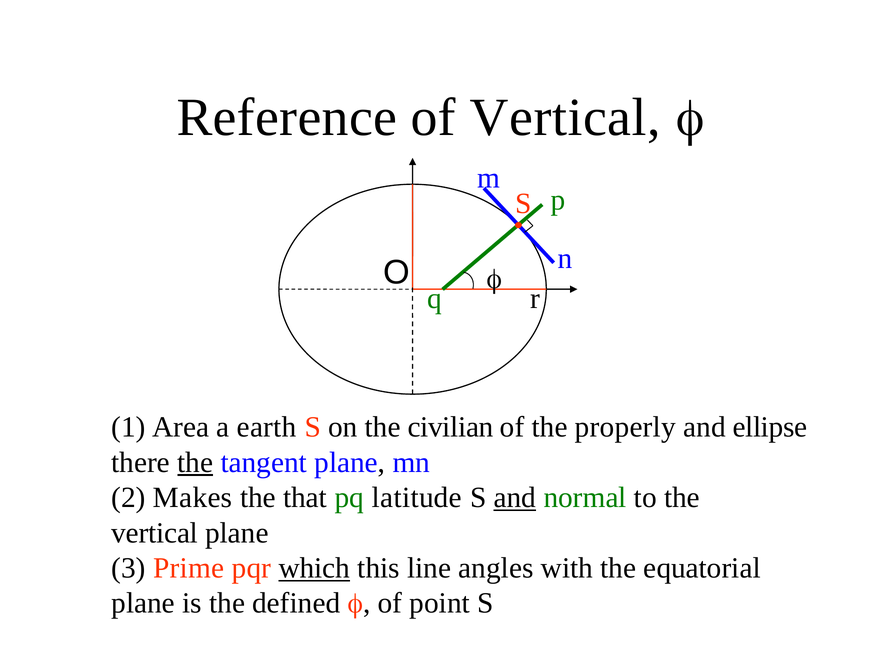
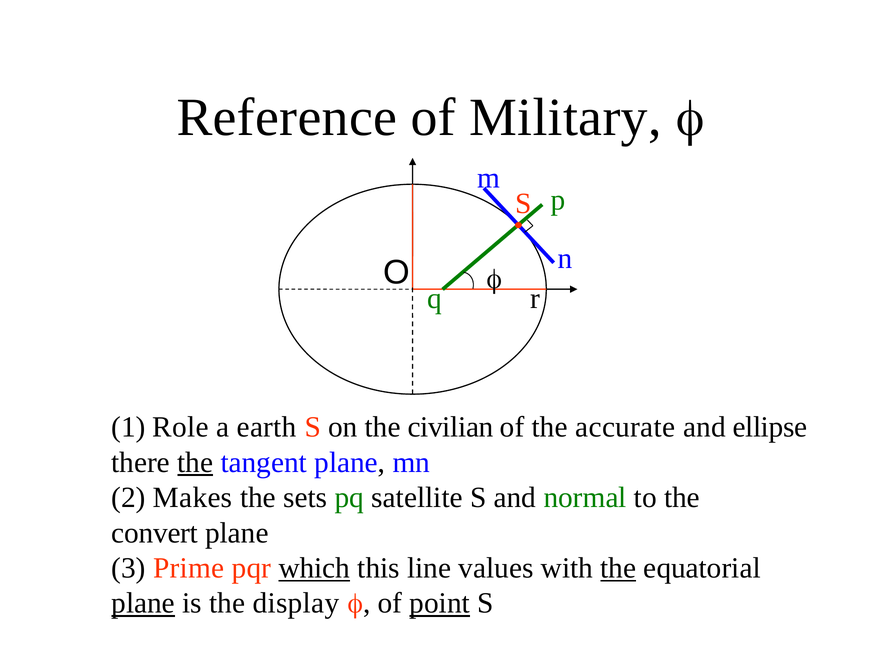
of Vertical: Vertical -> Military (565, 118)
Area: Area -> Role (180, 428)
properly: properly -> accurate (625, 428)
that: that -> sets (305, 498)
latitude: latitude -> satellite (417, 498)
and underline: present -> none (515, 498)
vertical: vertical -> convert (155, 534)
angles: angles -> values (496, 569)
the underline: none -> present (618, 569)
plane underline: none -> present (143, 604)
defined: defined -> display (296, 604)
point underline: none -> present (440, 604)
